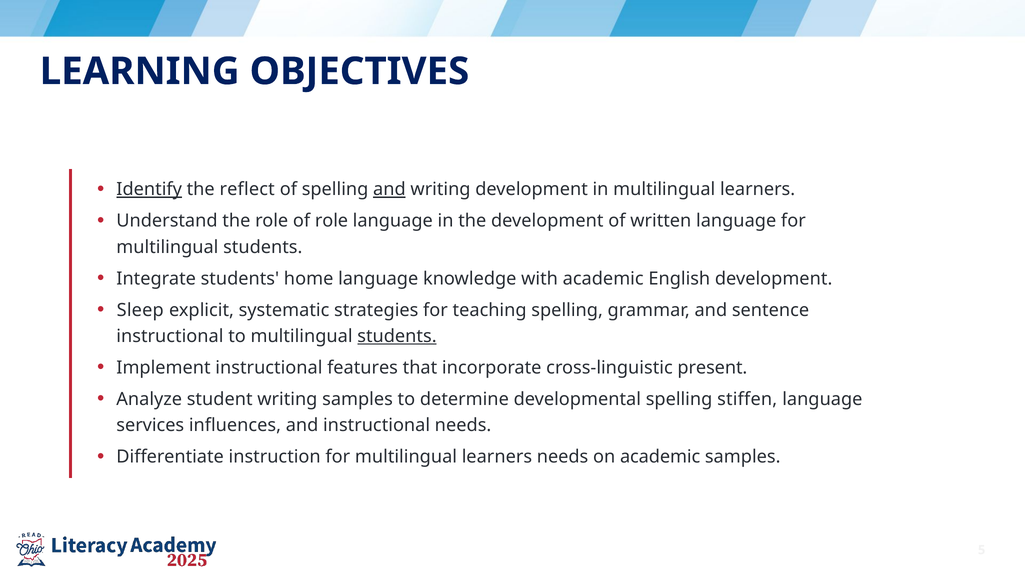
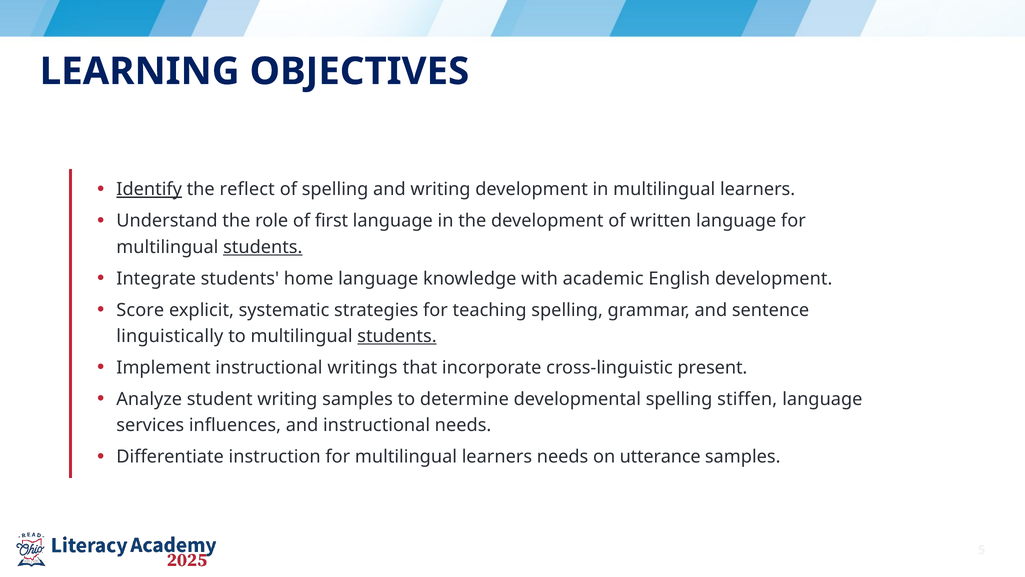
and underline: present -> none (389, 189)
of role: role -> first (332, 221)
students underline: none -> present (263, 247)
Sleep: Sleep -> Score (140, 310)
instructional: instructional -> linguistically (170, 336)
features: features -> writings (362, 367)
on academic: academic -> utterance (660, 457)
